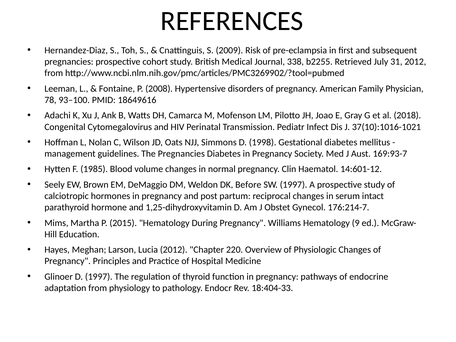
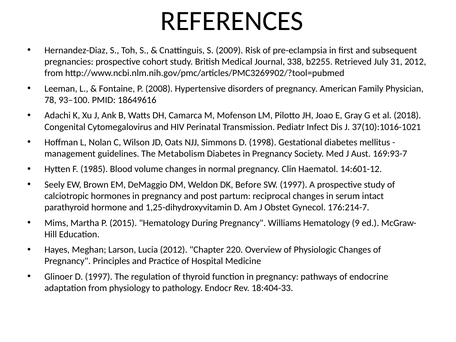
The Pregnancies: Pregnancies -> Metabolism (181, 154)
